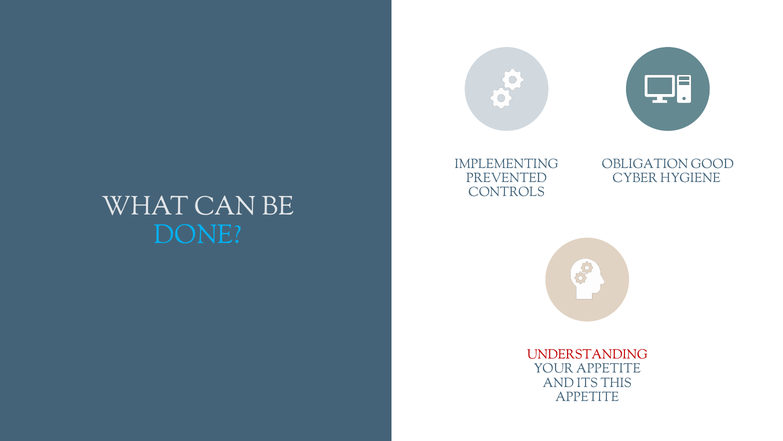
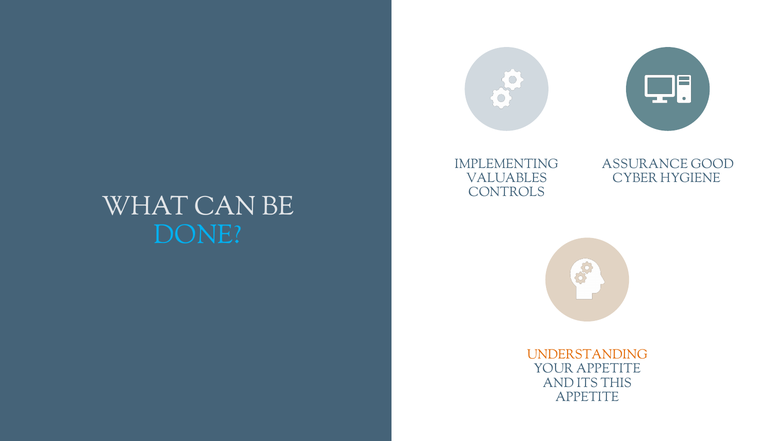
OBLIGATION: OBLIGATION -> ASSURANCE (645, 164)
PREVENTED: PREVENTED -> VALUABLES (507, 178)
UNDERSTANDING colour: red -> orange (587, 354)
